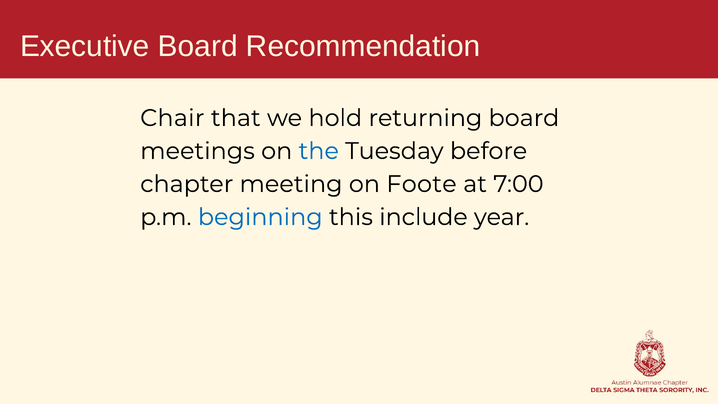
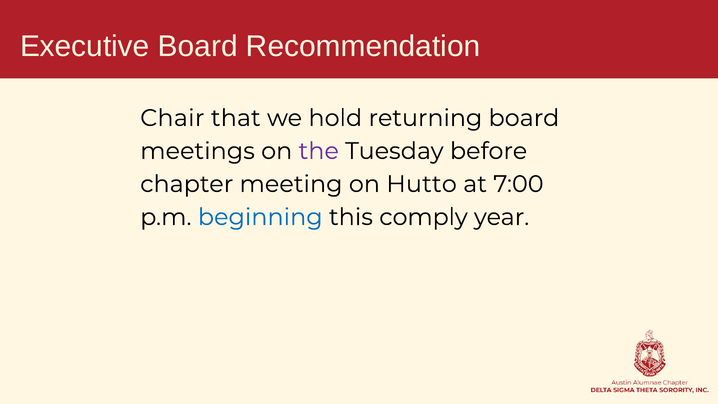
the colour: blue -> purple (319, 151)
Foote: Foote -> Hutto (422, 184)
include: include -> comply (424, 217)
